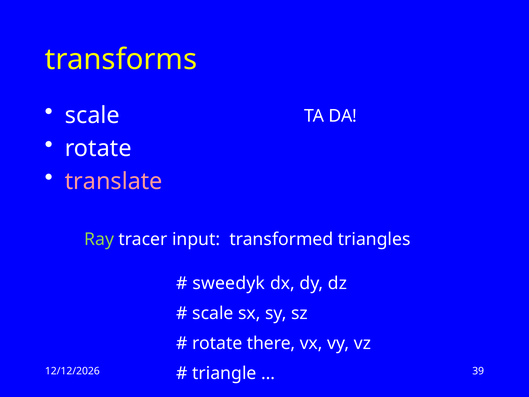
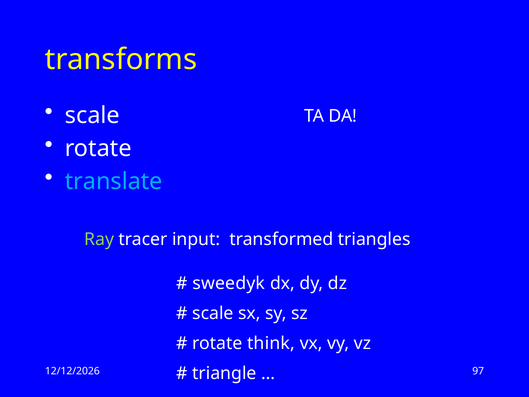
translate colour: pink -> light blue (114, 181)
there: there -> think (271, 343)
39: 39 -> 97 (478, 371)
